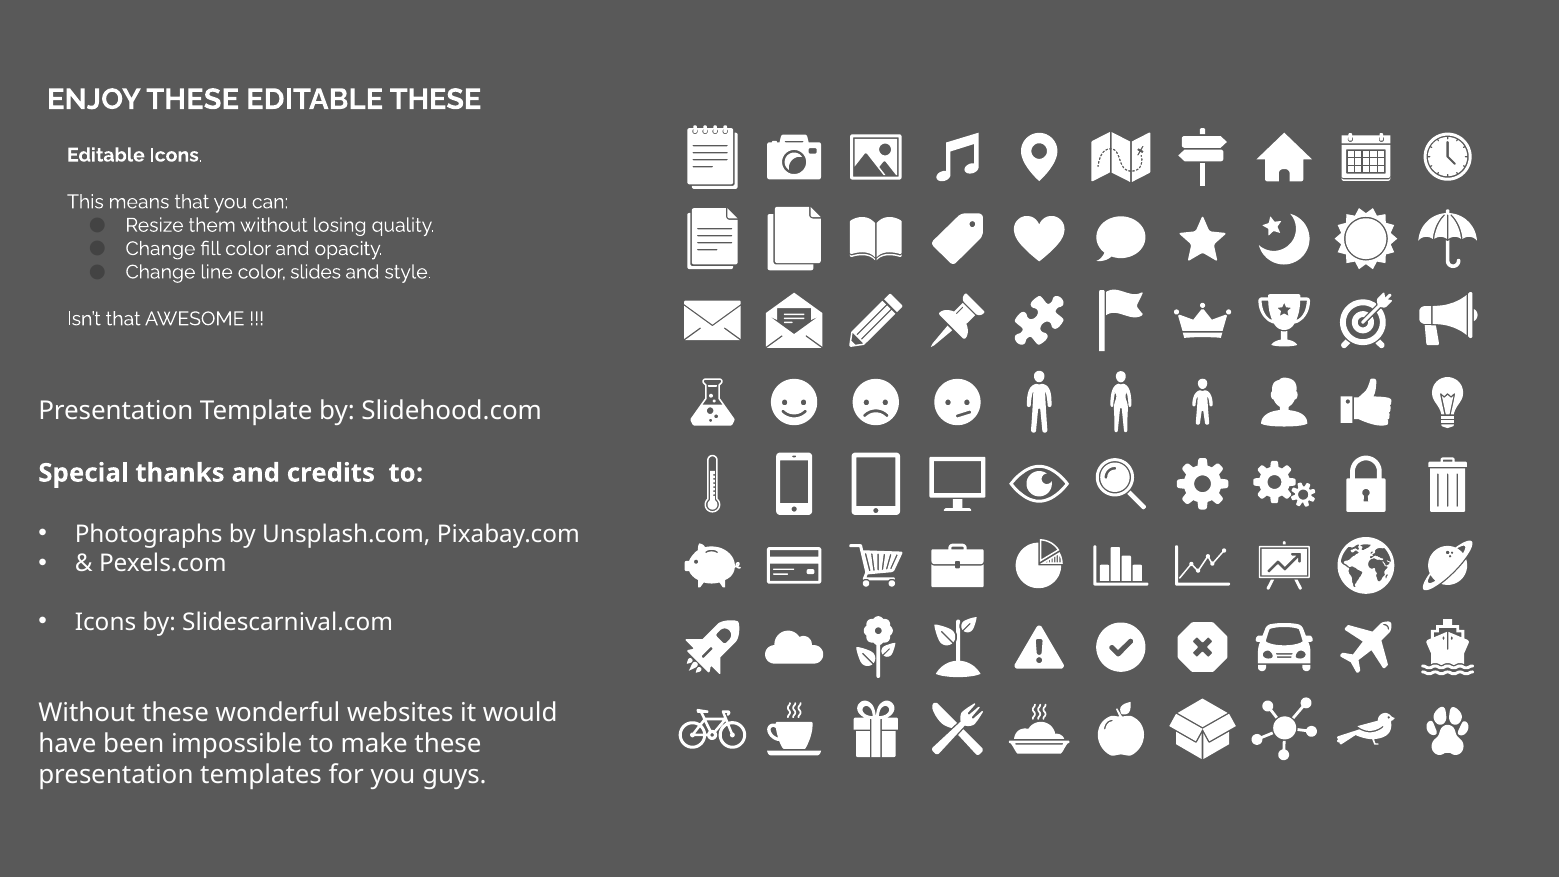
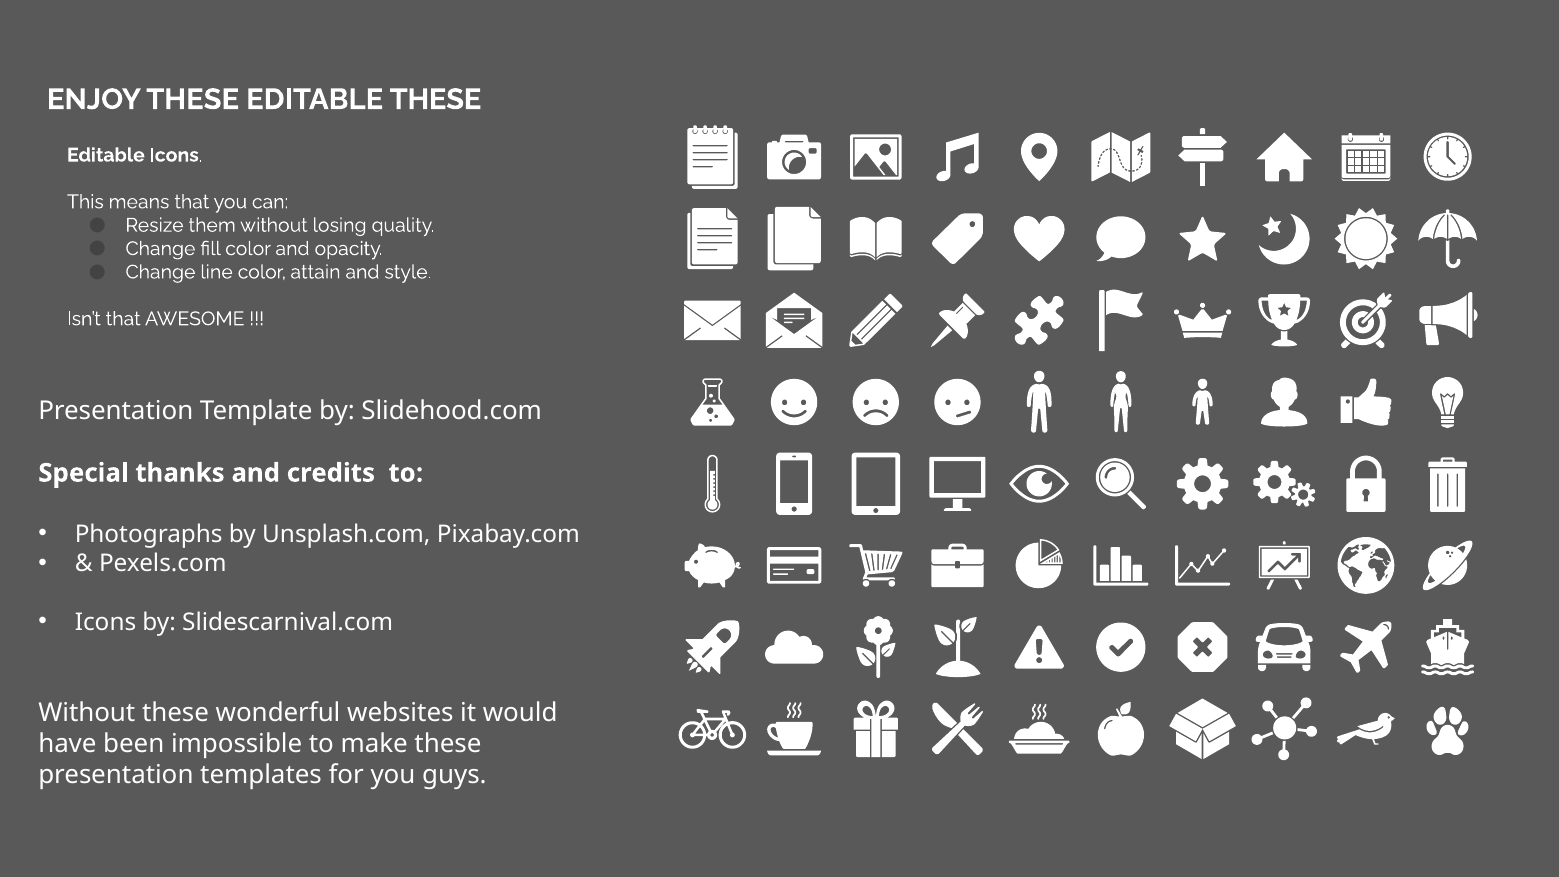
slides: slides -> attain (315, 272)
